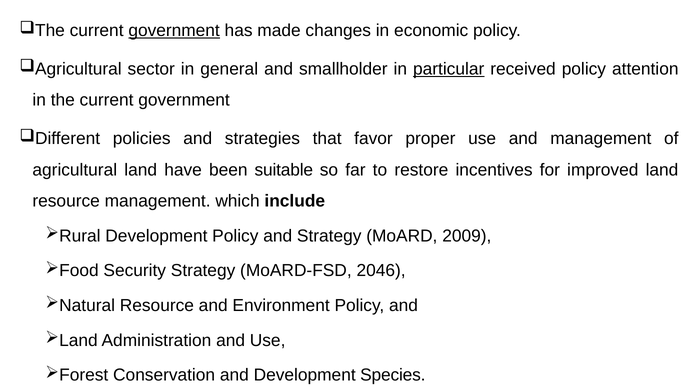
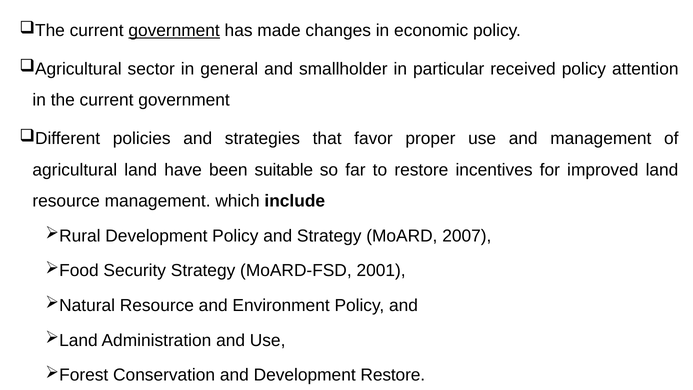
particular underline: present -> none (449, 69)
2009: 2009 -> 2007 (467, 236)
2046: 2046 -> 2001 (381, 271)
Development Species: Species -> Restore (393, 375)
